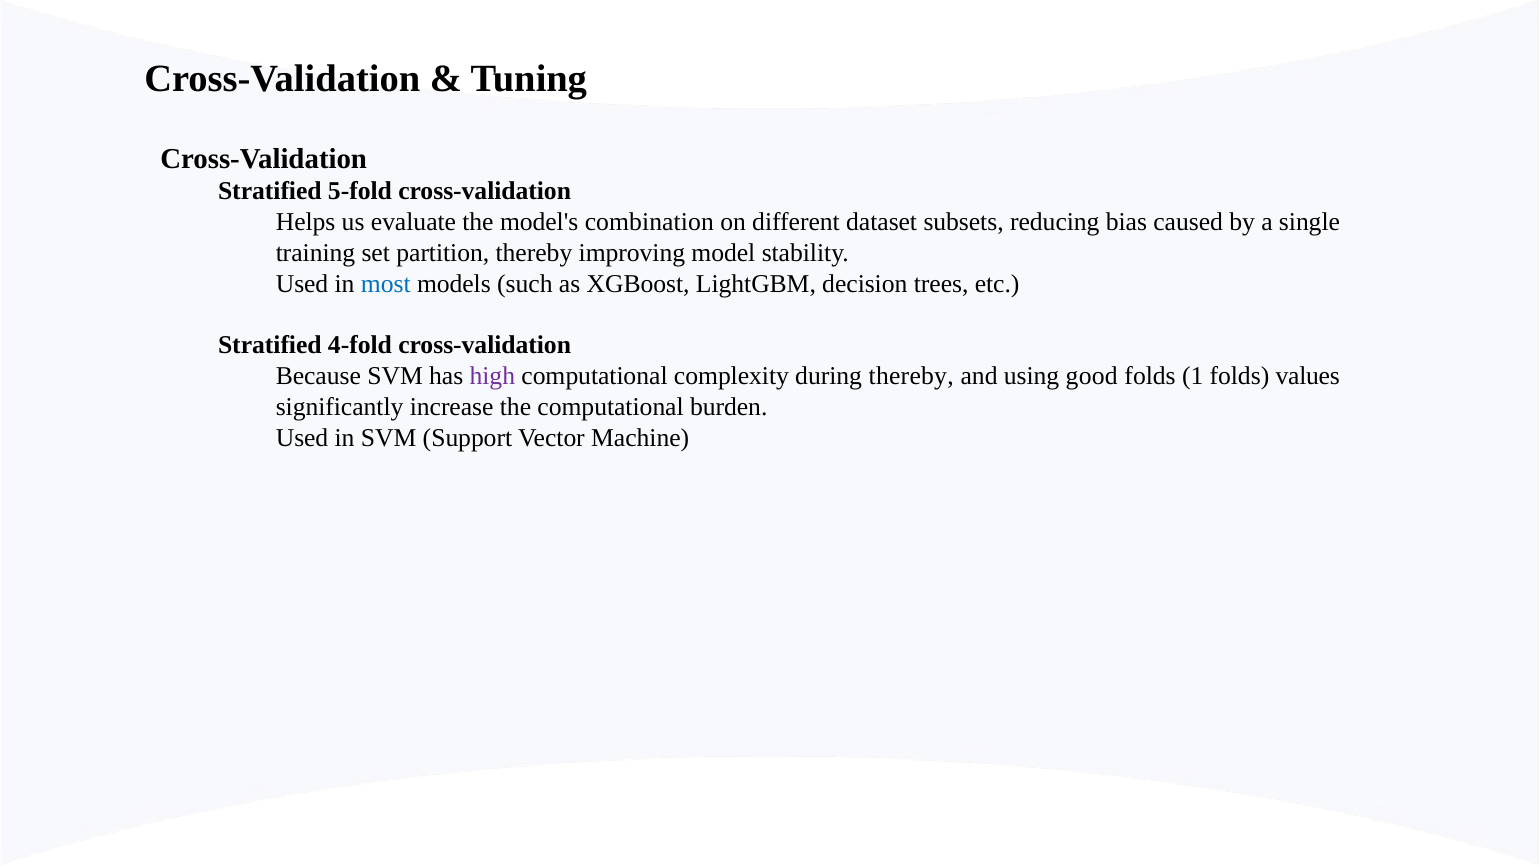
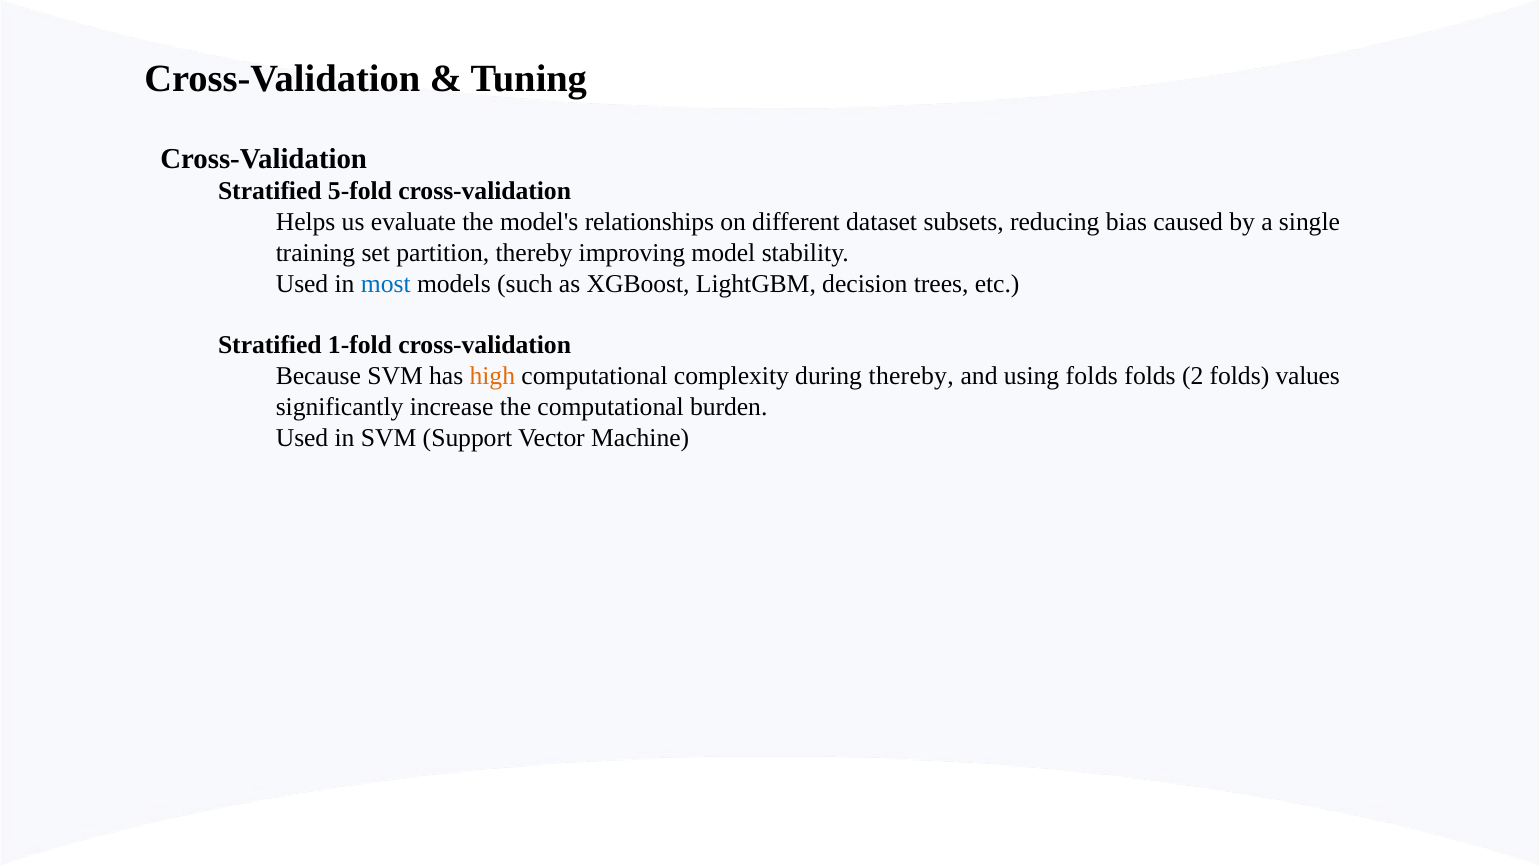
combination: combination -> relationships (649, 222)
4-fold: 4-fold -> 1-fold (360, 345)
high colour: purple -> orange (492, 376)
using good: good -> folds (1092, 376)
1: 1 -> 2 (1193, 376)
